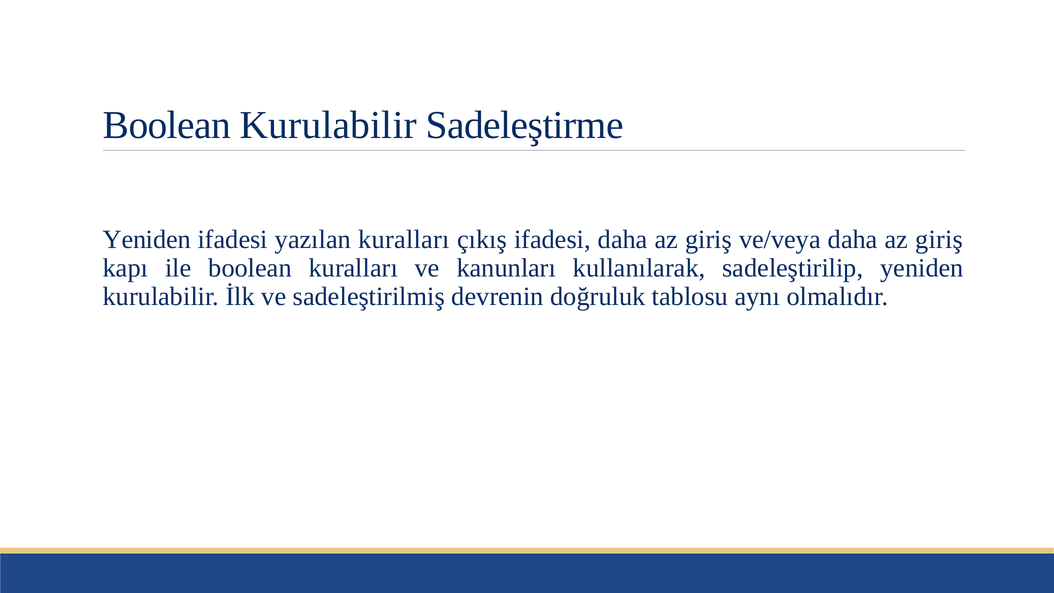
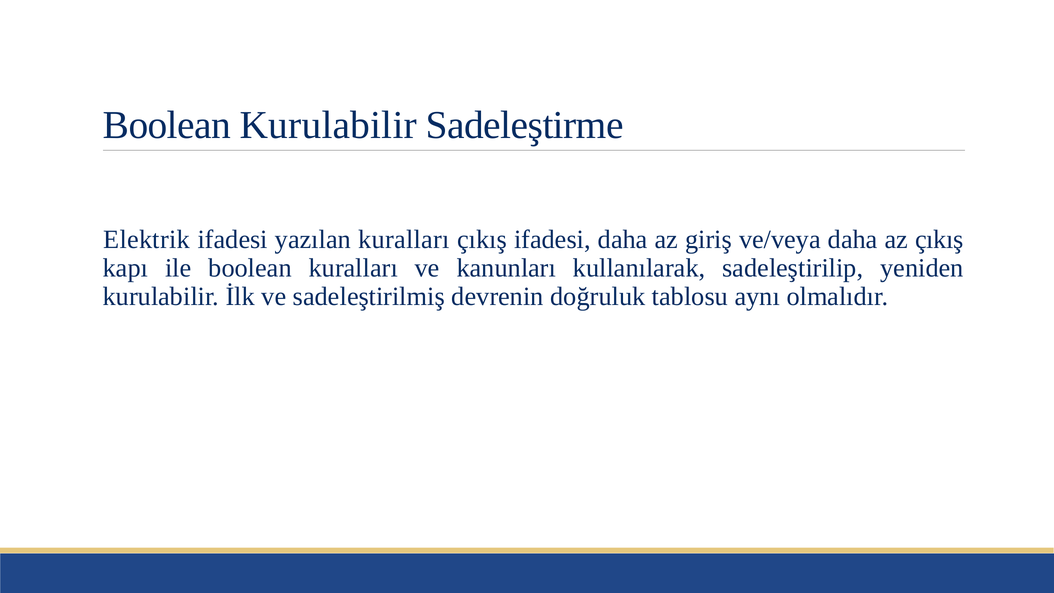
Yeniden: Yeniden -> Elektrik (146, 239)
ve/veya daha az giriş: giriş -> çıkış (939, 239)
